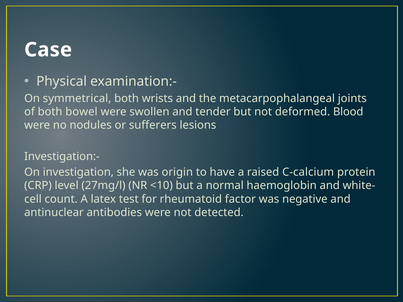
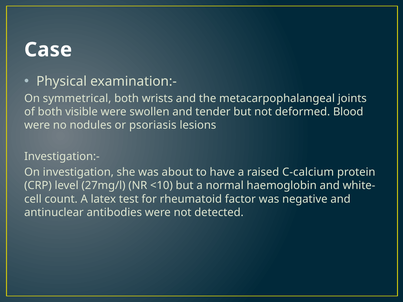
bowel: bowel -> visible (82, 112)
sufferers: sufferers -> psoriasis (153, 125)
origin: origin -> about (177, 172)
